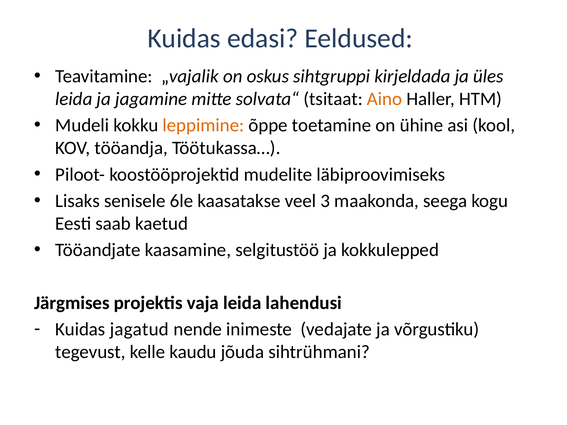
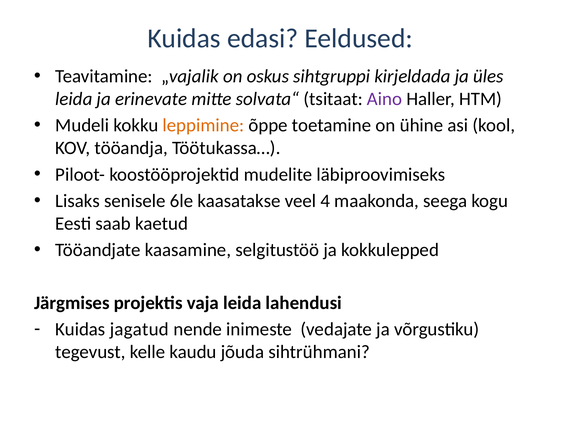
jagamine: jagamine -> erinevate (151, 99)
Aino colour: orange -> purple (385, 99)
3: 3 -> 4 (325, 201)
